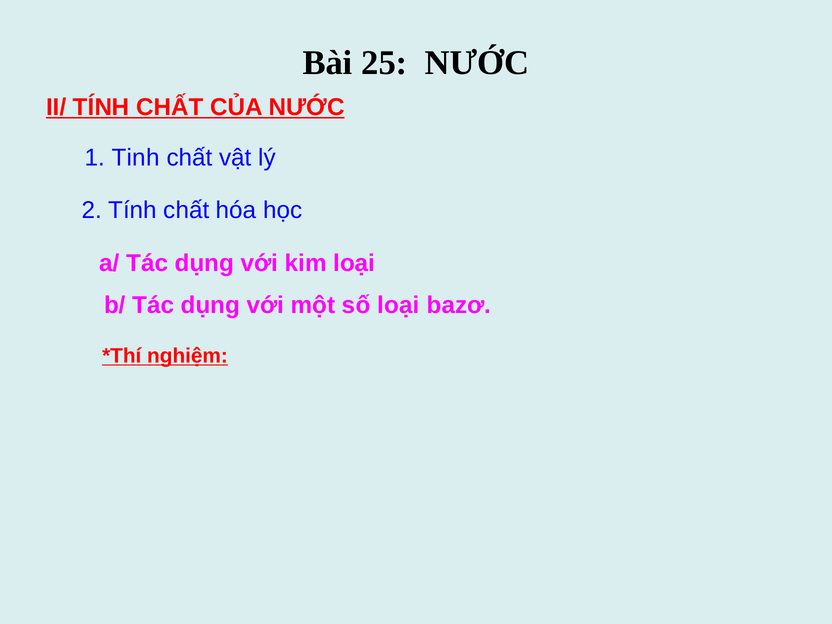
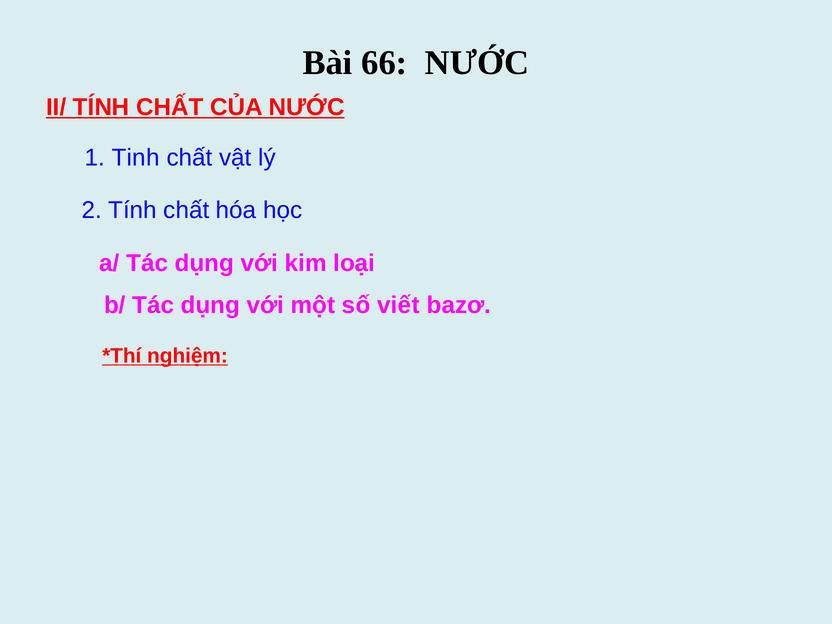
25: 25 -> 66 (384, 63)
số loại: loại -> viết (398, 305)
